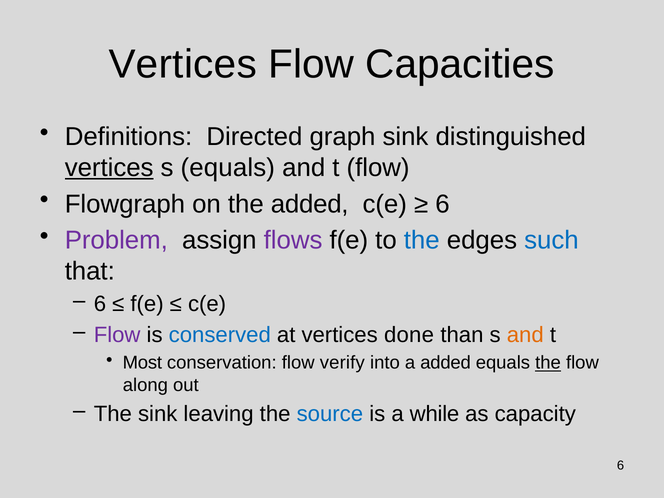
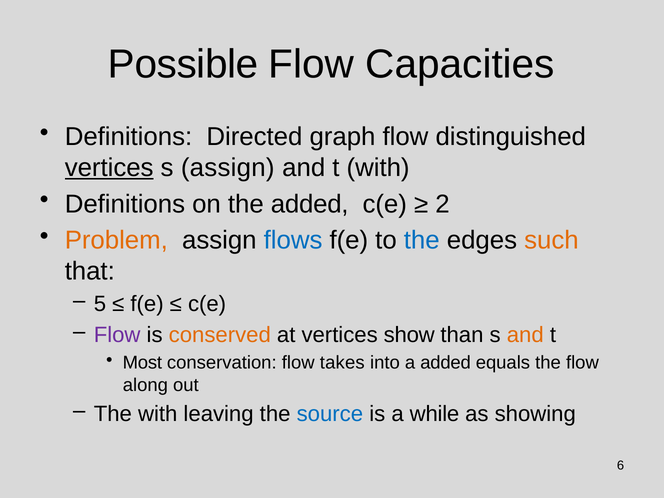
Vertices: Vertices -> Possible (183, 64)
graph sink: sink -> flow (405, 137)
s equals: equals -> assign (228, 168)
t flow: flow -> with (378, 168)
Flowgraph: Flowgraph -> Definitions (125, 204)
6: 6 -> 2 (442, 204)
Problem colour: purple -> orange (116, 240)
flows colour: purple -> blue (293, 240)
such colour: blue -> orange (551, 240)
6: 6 -> 5 (100, 304)
conserved colour: blue -> orange (220, 335)
done: done -> show (409, 335)
verify: verify -> takes (342, 363)
the underline: present -> none (548, 363)
The sink: sink -> with (158, 414)
capacity: capacity -> showing (535, 414)
